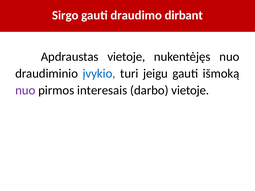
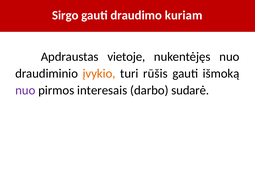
dirbant: dirbant -> kuriam (184, 15)
įvykio colour: blue -> orange (99, 74)
jeigu: jeigu -> rūšis (155, 74)
darbo vietoje: vietoje -> sudarė (190, 90)
